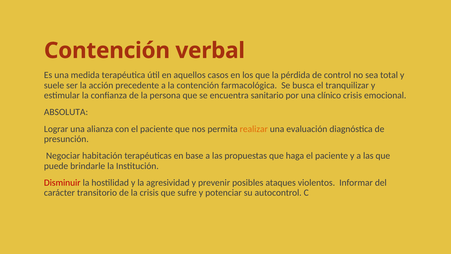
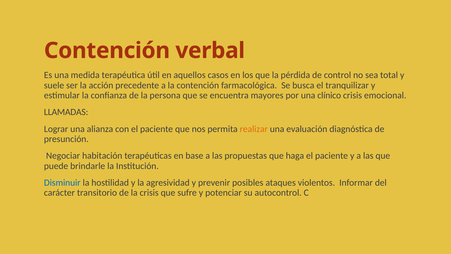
sanitario: sanitario -> mayores (267, 95)
ABSOLUTA: ABSOLUTA -> LLAMADAS (66, 112)
Disminuir colour: red -> blue (62, 182)
